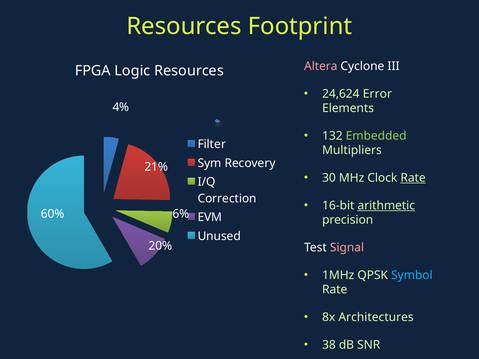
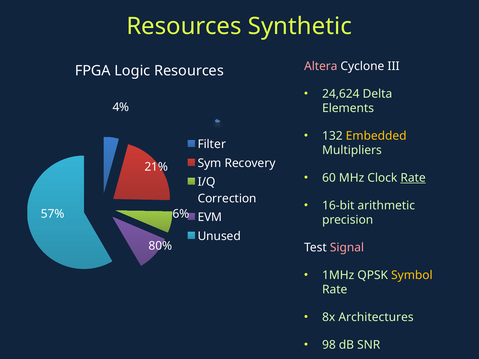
Footprint: Footprint -> Synthetic (300, 26)
Error: Error -> Delta (377, 94)
Embedded colour: light green -> yellow (376, 136)
30: 30 -> 60 (329, 178)
arithmetic underline: present -> none (386, 206)
60%: 60% -> 57% (53, 214)
20%: 20% -> 80% (160, 246)
Symbol colour: light blue -> yellow (412, 276)
38: 38 -> 98 (329, 345)
